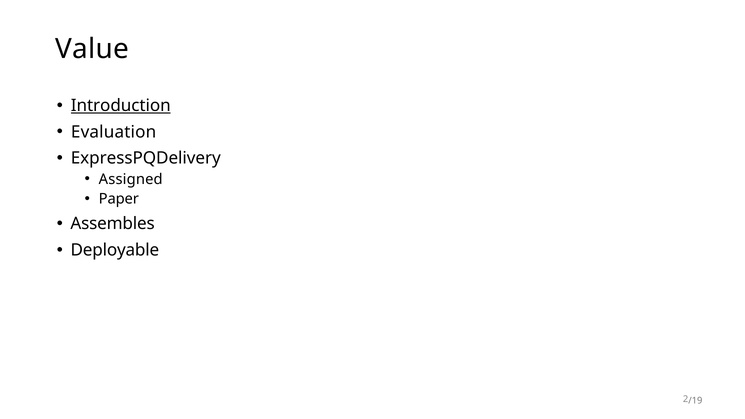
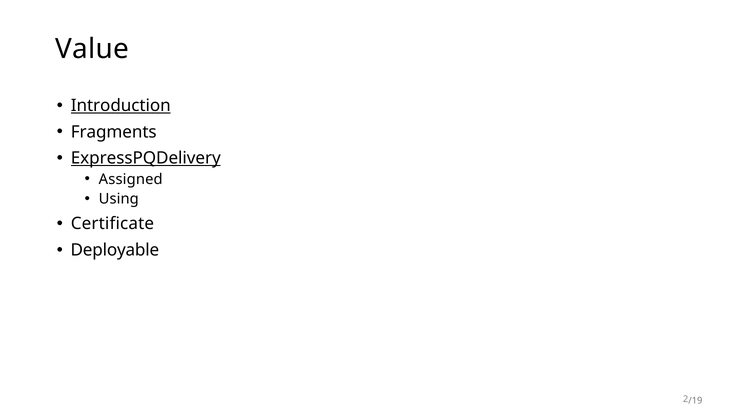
Evaluation: Evaluation -> Fragments (114, 132)
ExpressPQDelivery underline: none -> present (146, 158)
Paper: Paper -> Using (119, 199)
Assembles: Assembles -> Certificate (112, 224)
